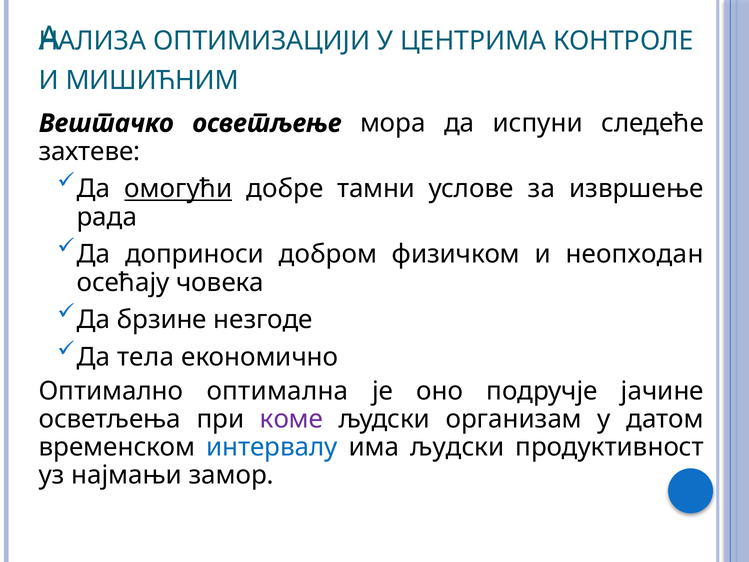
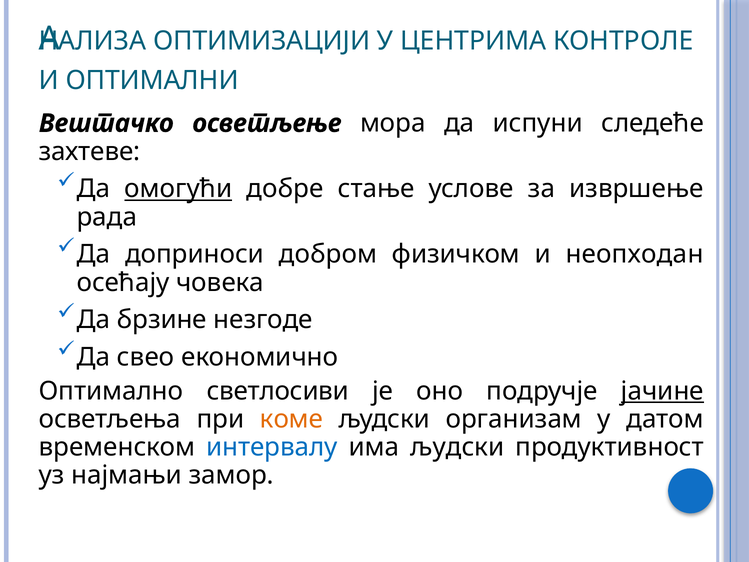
МИШИЋНИМ: МИШИЋНИМ -> ОПТИМАЛНИ (152, 81)
тамни: тамни -> стање (376, 189)
тела: тела -> свео (146, 357)
оптимална: оптимална -> светлосиви (278, 391)
јачине underline: none -> present (662, 391)
коме colour: purple -> orange (292, 419)
